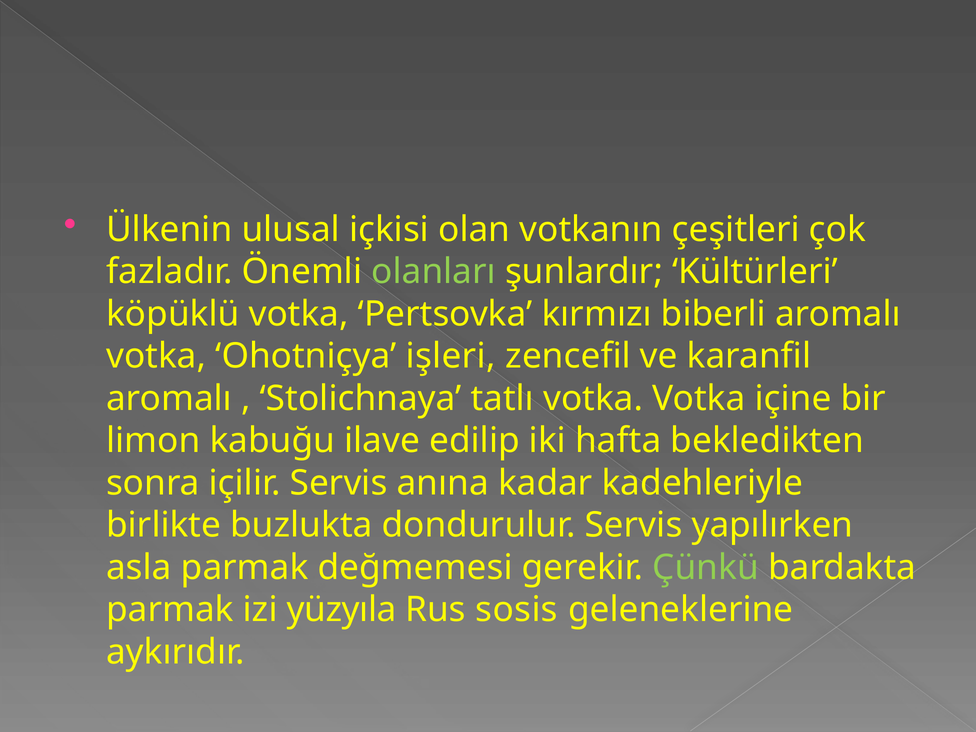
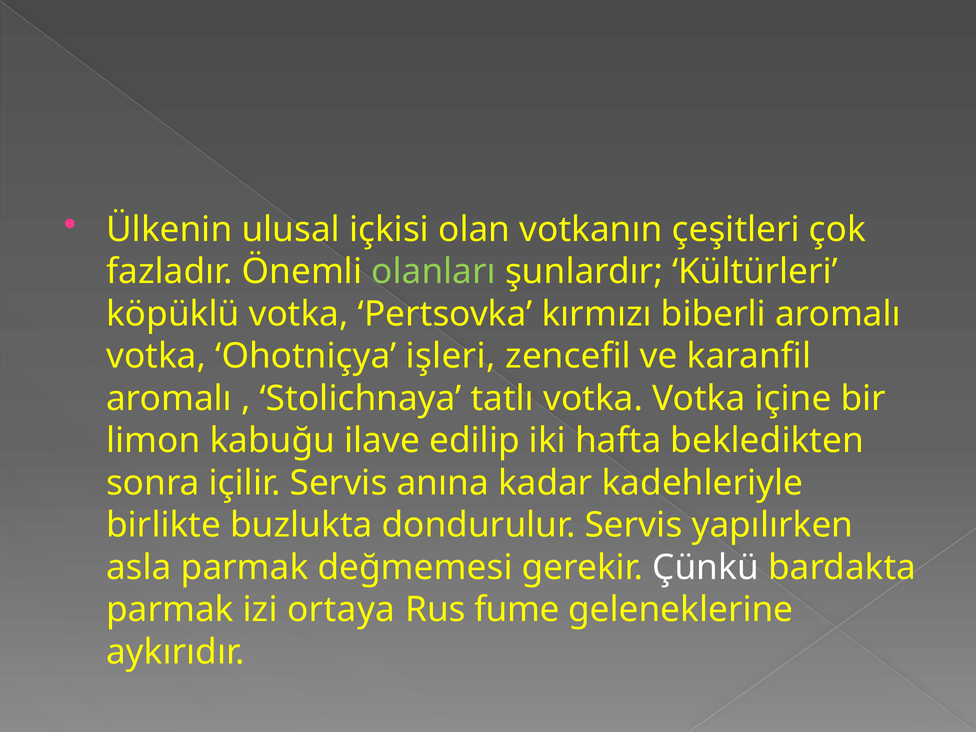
Çünkü colour: light green -> white (706, 568)
yüzyıla: yüzyıla -> ortaya (341, 610)
sosis: sosis -> fume (517, 610)
